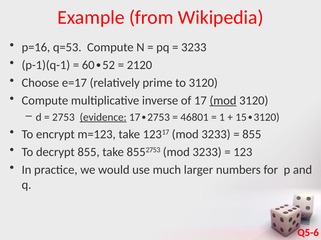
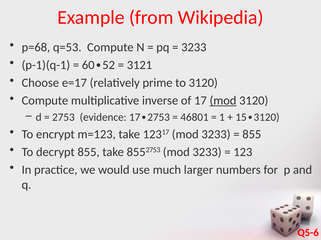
p=16: p=16 -> p=68 (36, 47)
2120: 2120 -> 3121 (139, 65)
evidence underline: present -> none (103, 118)
